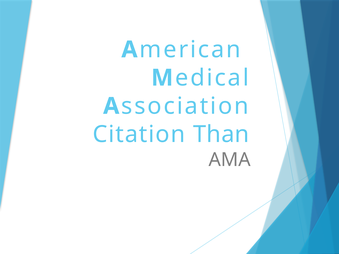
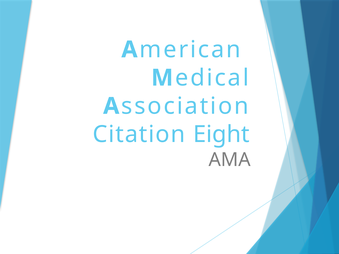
Than: Than -> Eight (221, 134)
